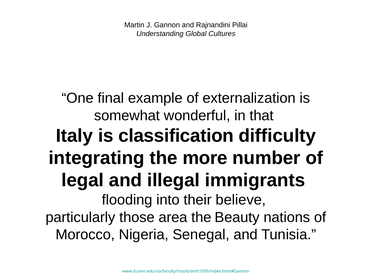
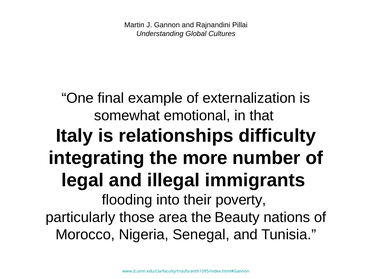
wonderful: wonderful -> emotional (197, 116)
classification: classification -> relationships (176, 136)
believe: believe -> poverty (241, 200)
